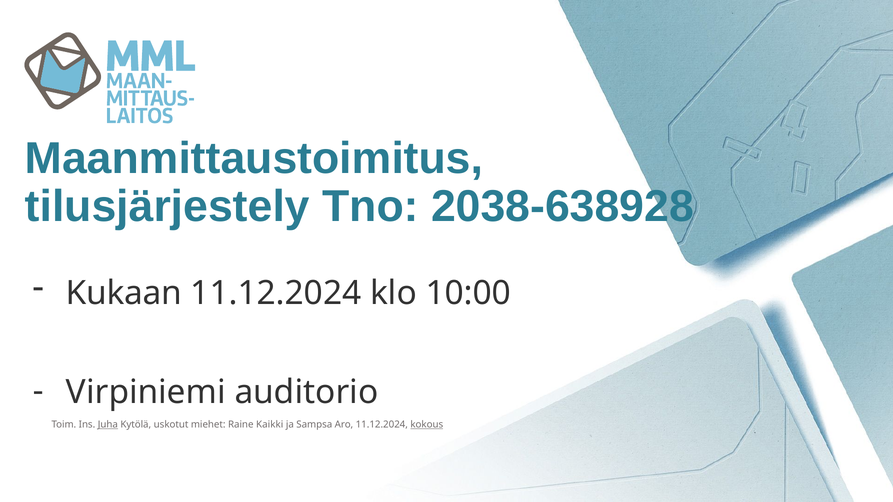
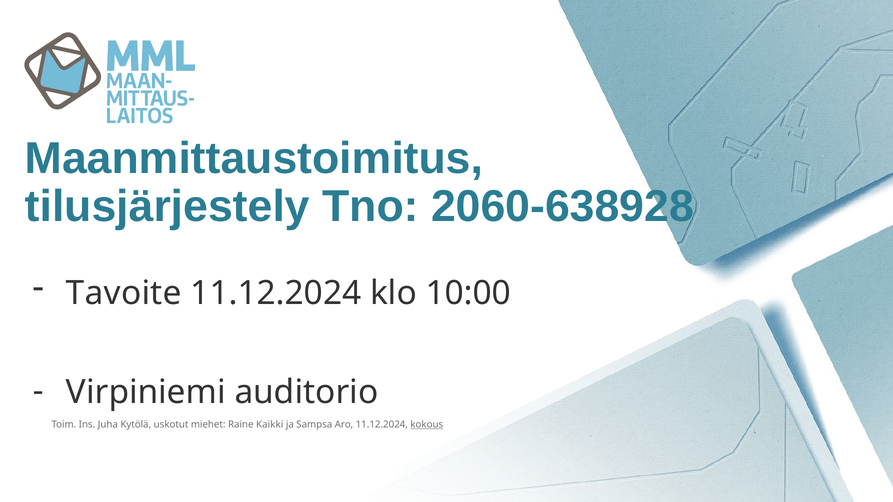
2038-638928: 2038-638928 -> 2060-638928 (562, 207)
Kukaan: Kukaan -> Tavoite (124, 293)
Juha underline: present -> none (108, 425)
